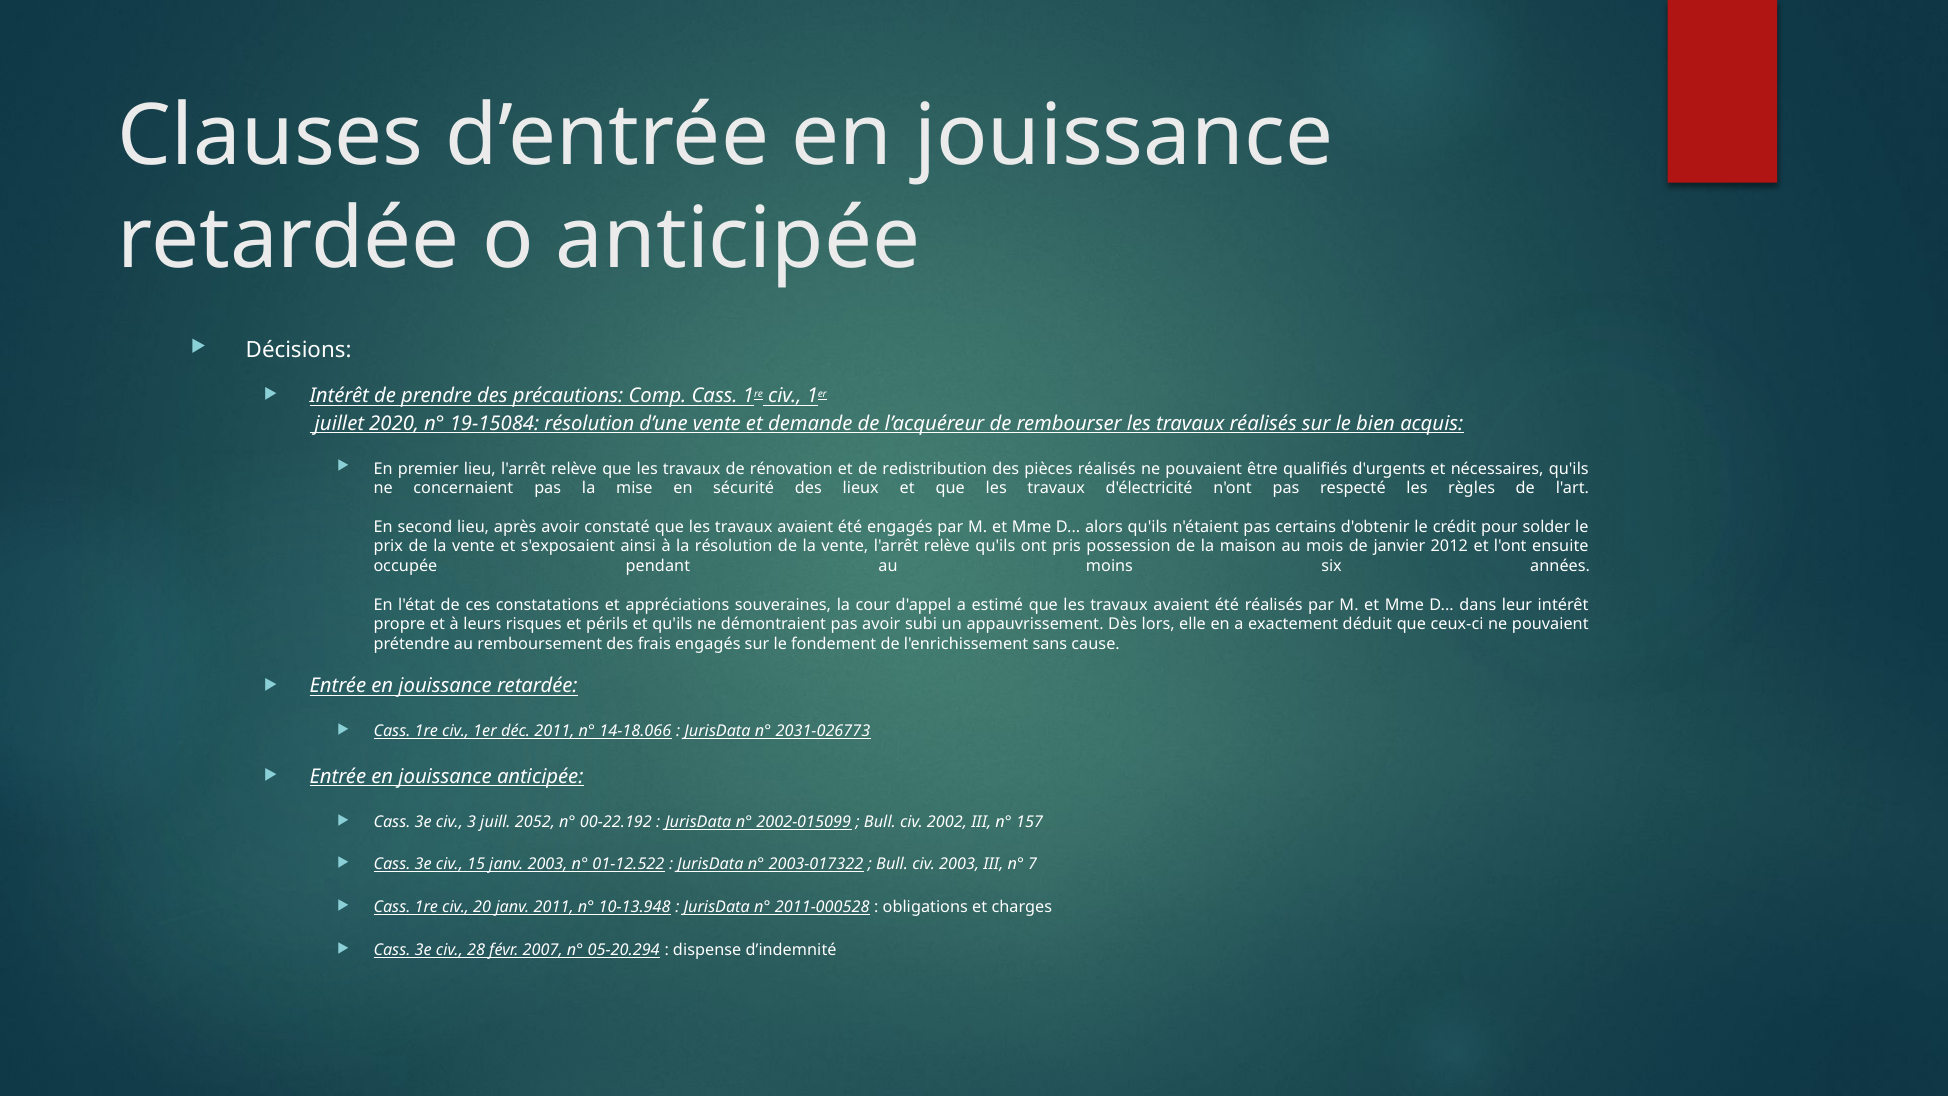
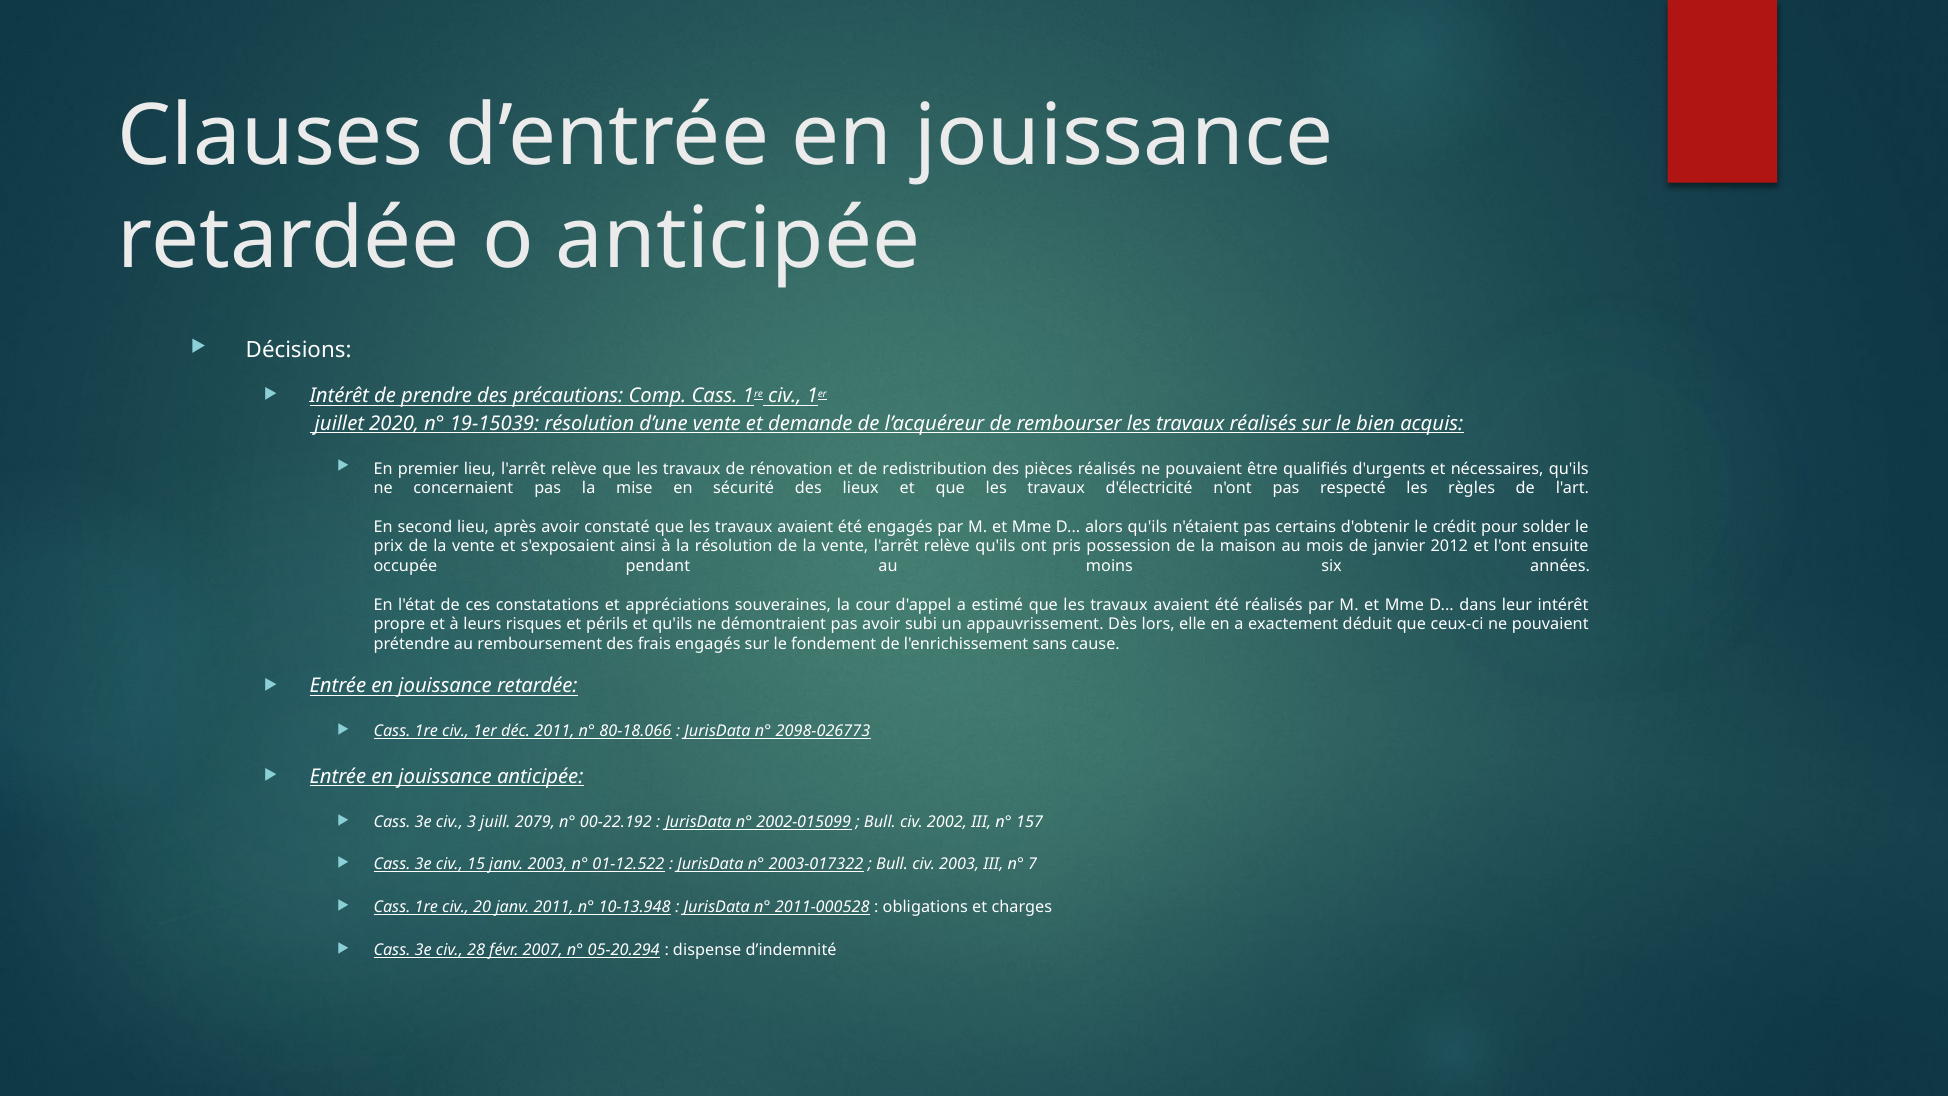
19-15084: 19-15084 -> 19-15039 (495, 424)
14-18.066: 14-18.066 -> 80-18.066 (635, 731)
2031-026773: 2031-026773 -> 2098-026773 (823, 731)
2052: 2052 -> 2079 (535, 822)
